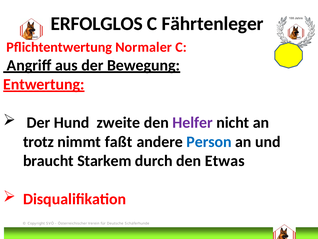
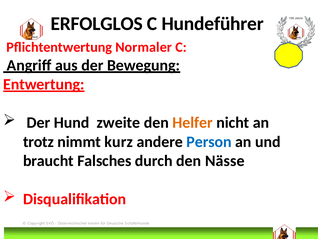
Fährtenleger: Fährtenleger -> Hundeführer (213, 24)
Helfer colour: purple -> orange (193, 122)
faßt: faßt -> kurz (119, 141)
Starkem: Starkem -> Falsches (104, 161)
Etwas: Etwas -> Nässe (225, 161)
